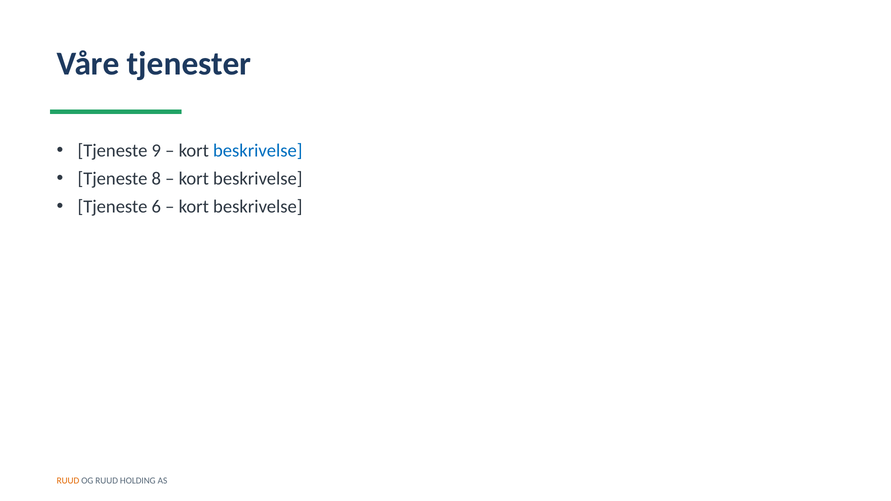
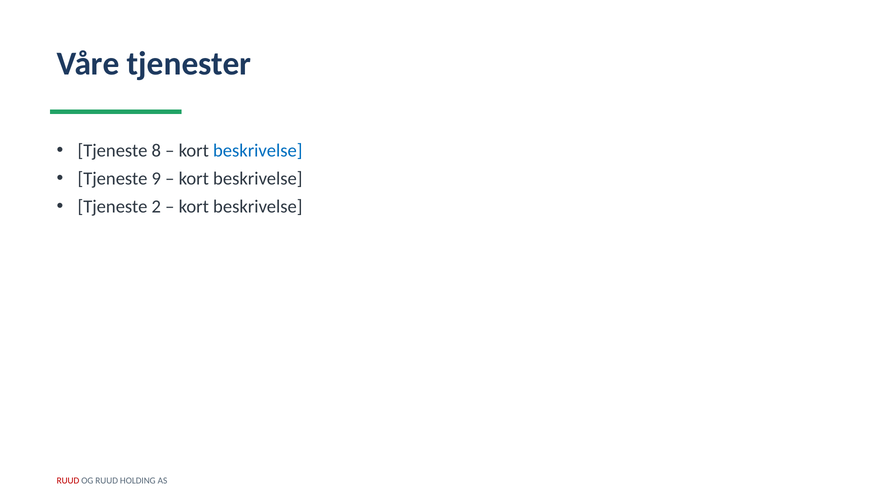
9: 9 -> 8 (156, 151)
8: 8 -> 9 (156, 179)
6: 6 -> 2 (156, 207)
RUUD colour: orange -> red (68, 481)
